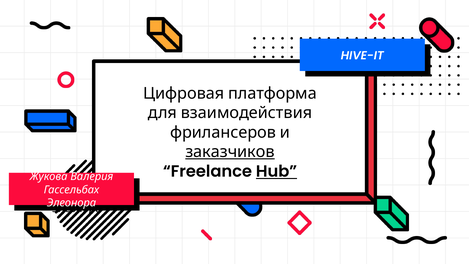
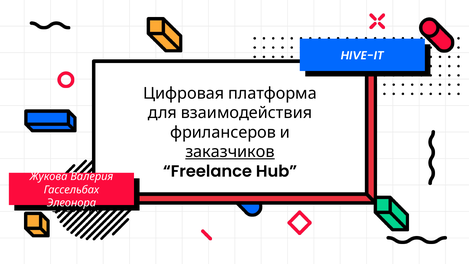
Hub underline: present -> none (276, 171)
